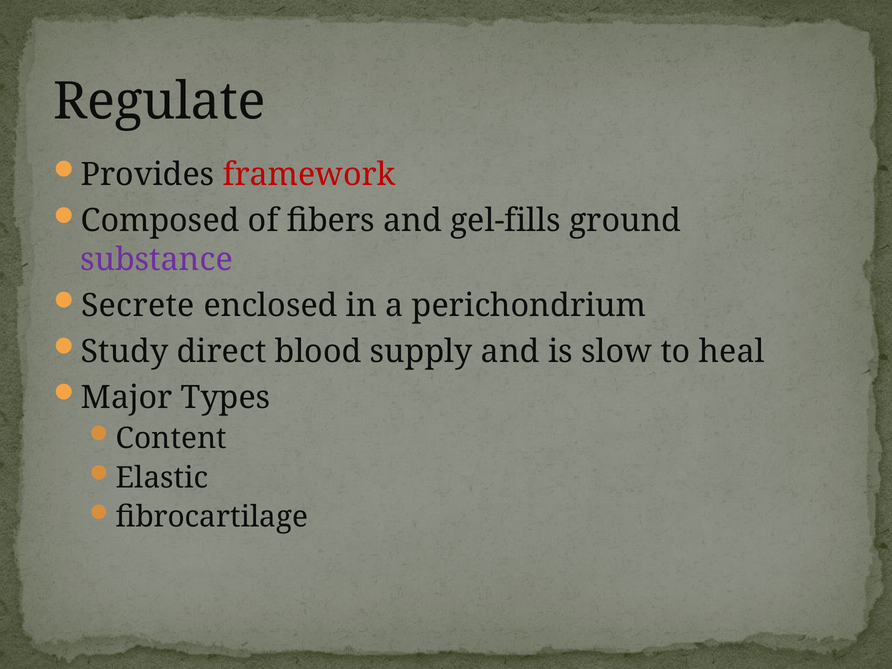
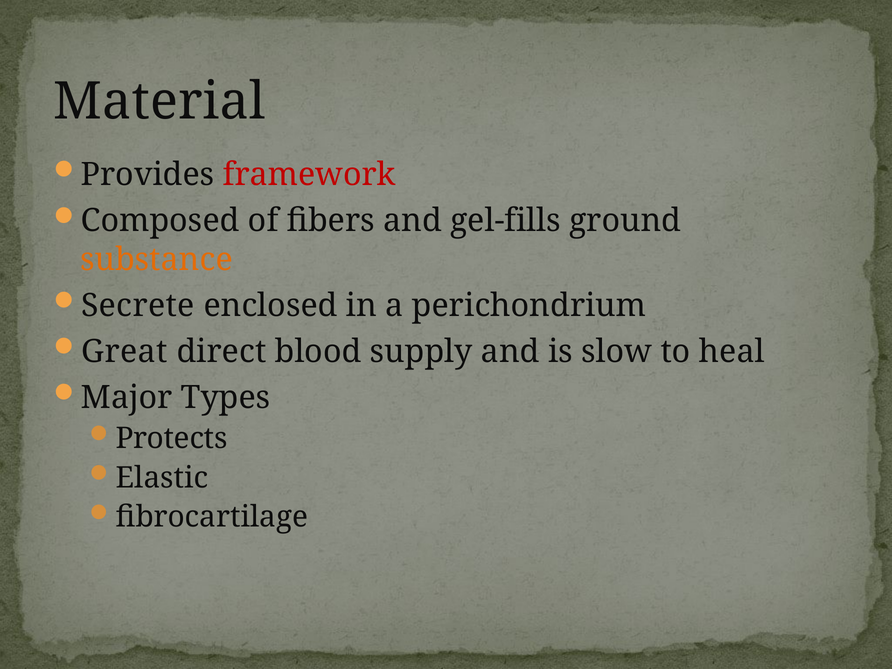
Regulate: Regulate -> Material (159, 102)
substance colour: purple -> orange (156, 259)
Study: Study -> Great (124, 352)
Content: Content -> Protects (172, 438)
